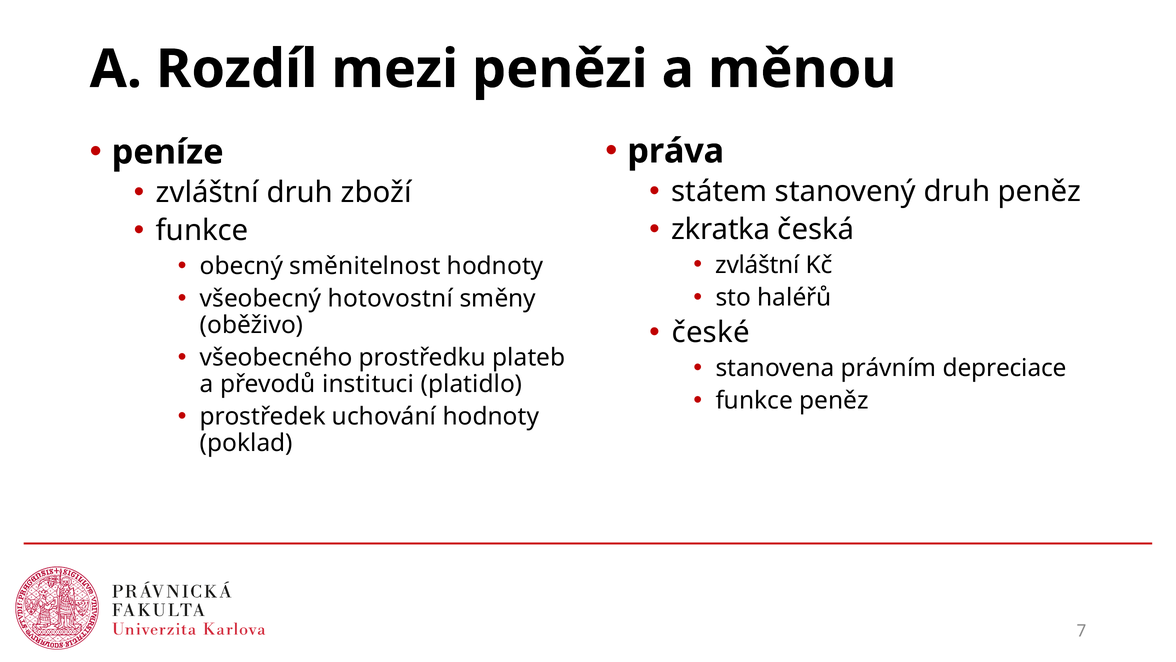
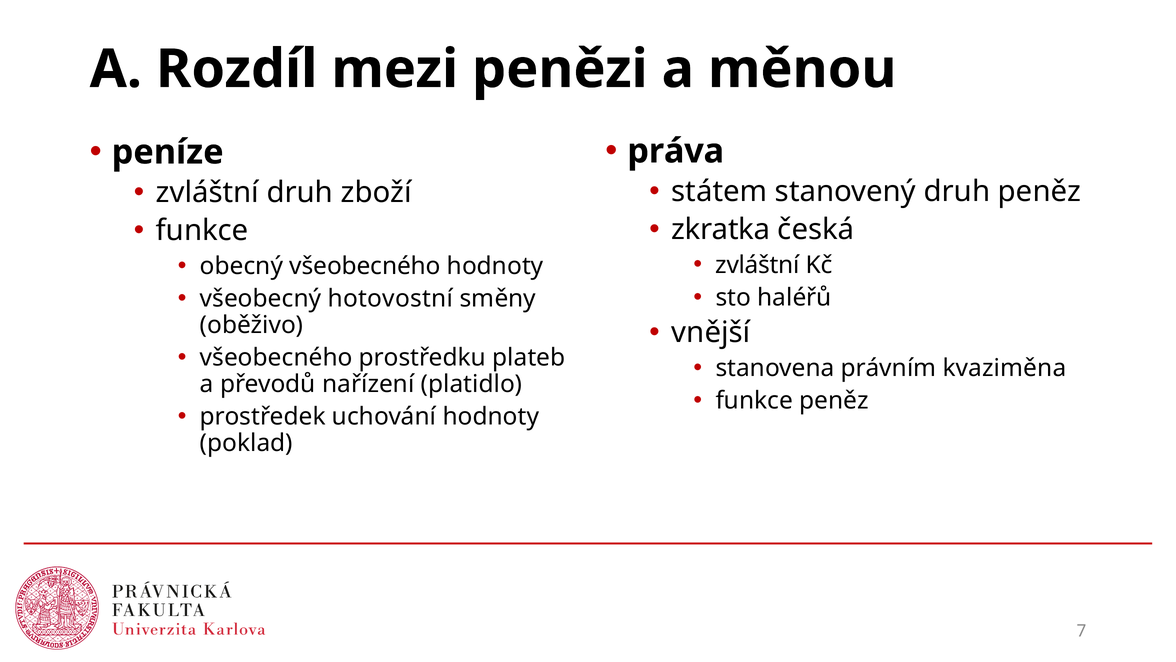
obecný směnitelnost: směnitelnost -> všeobecného (365, 266)
české: české -> vnější (711, 332)
depreciace: depreciace -> kvaziměna (1005, 368)
instituci: instituci -> nařízení (368, 384)
